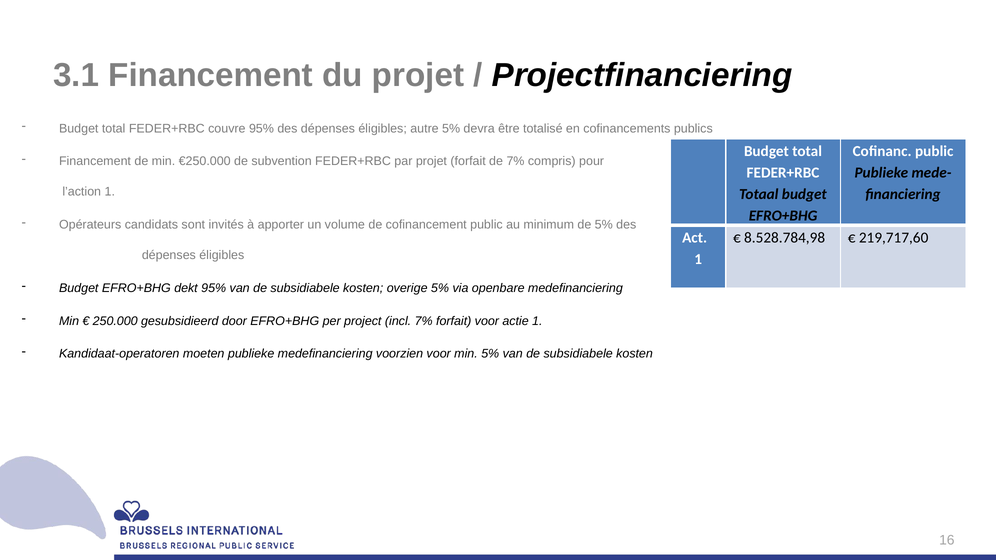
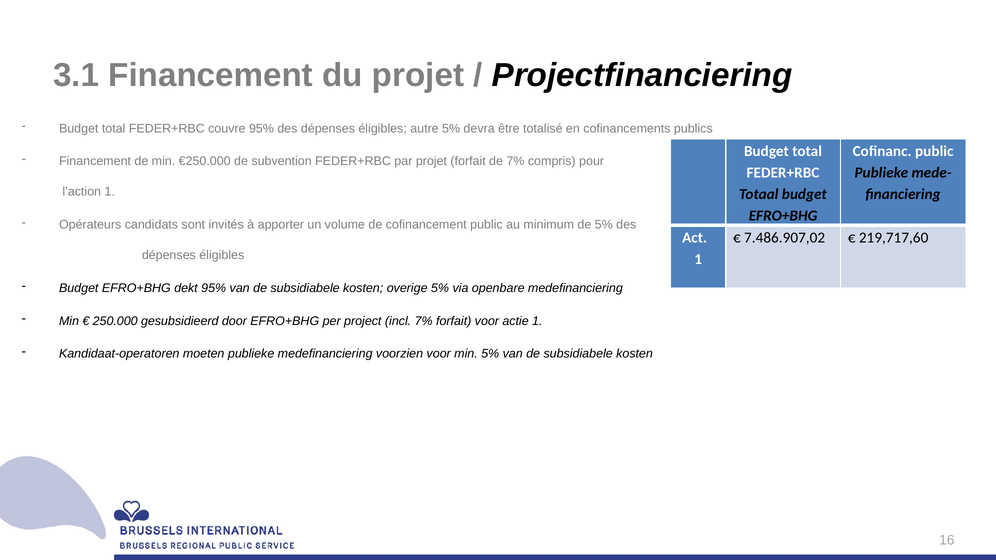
8.528.784,98: 8.528.784,98 -> 7.486.907,02 (785, 238)
